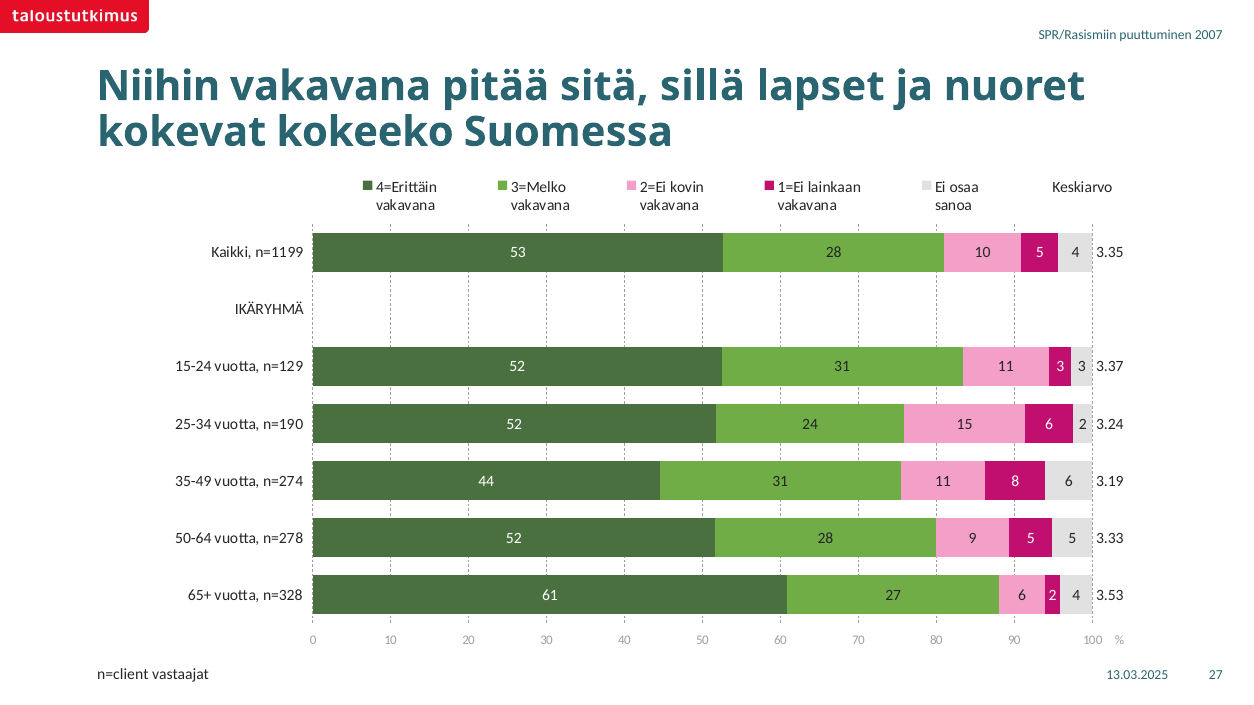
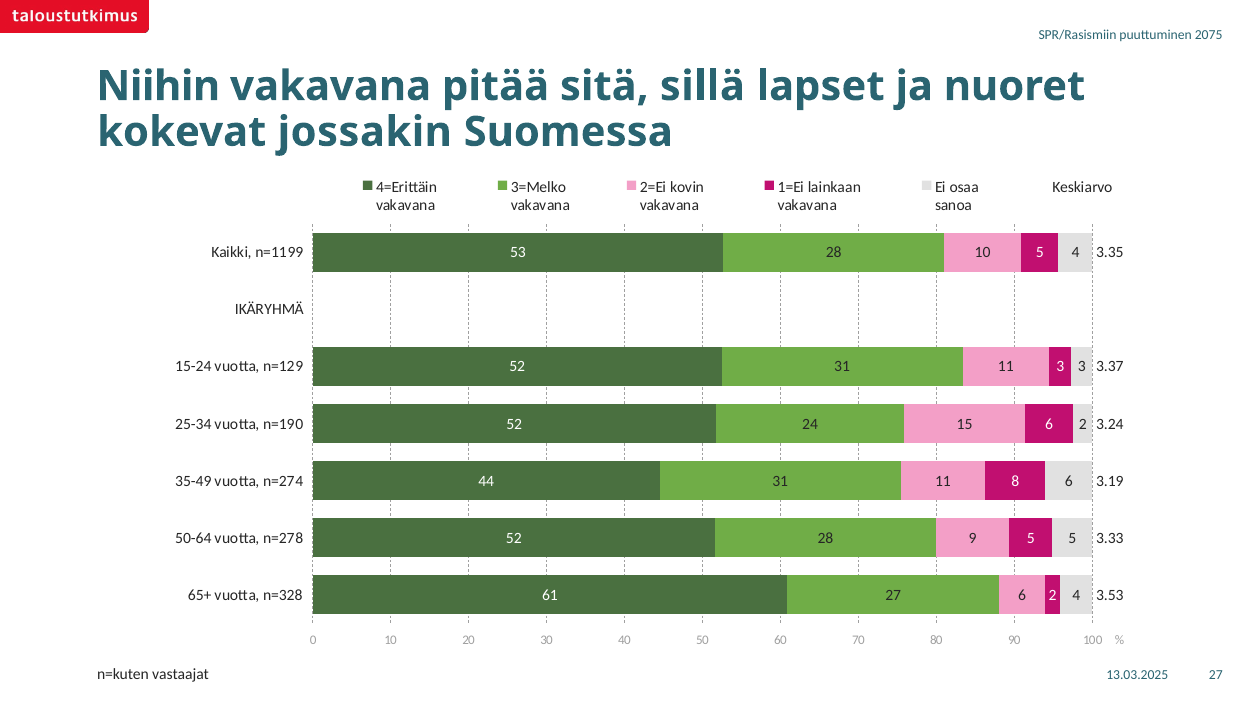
2007: 2007 -> 2075 (1209, 35)
kokeeko: kokeeko -> jossakin (365, 132)
n=client: n=client -> n=kuten (123, 675)
